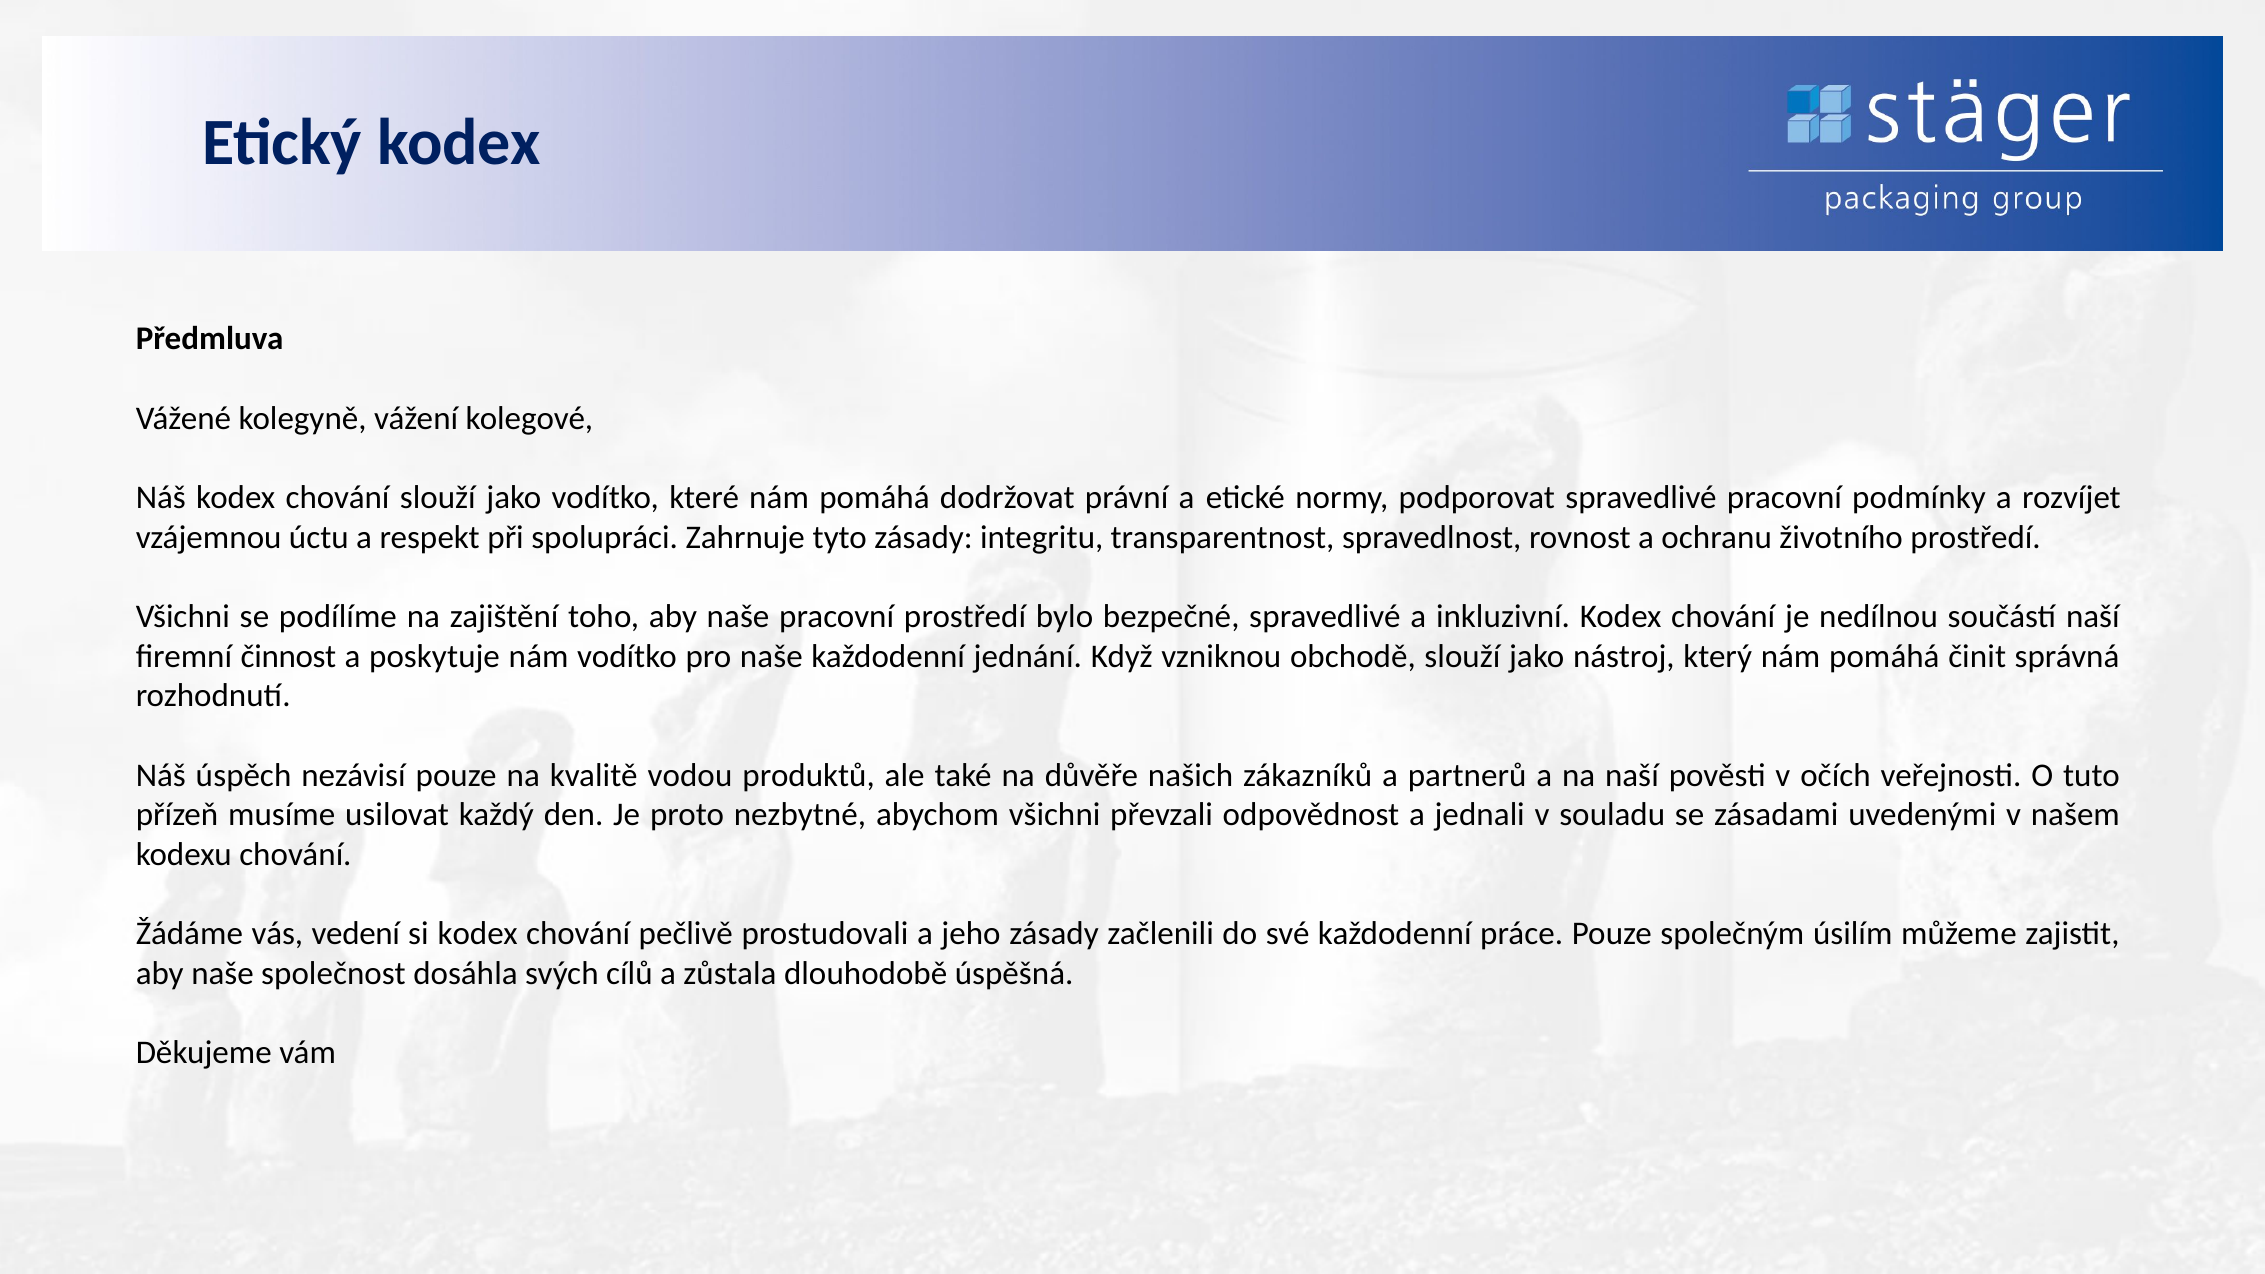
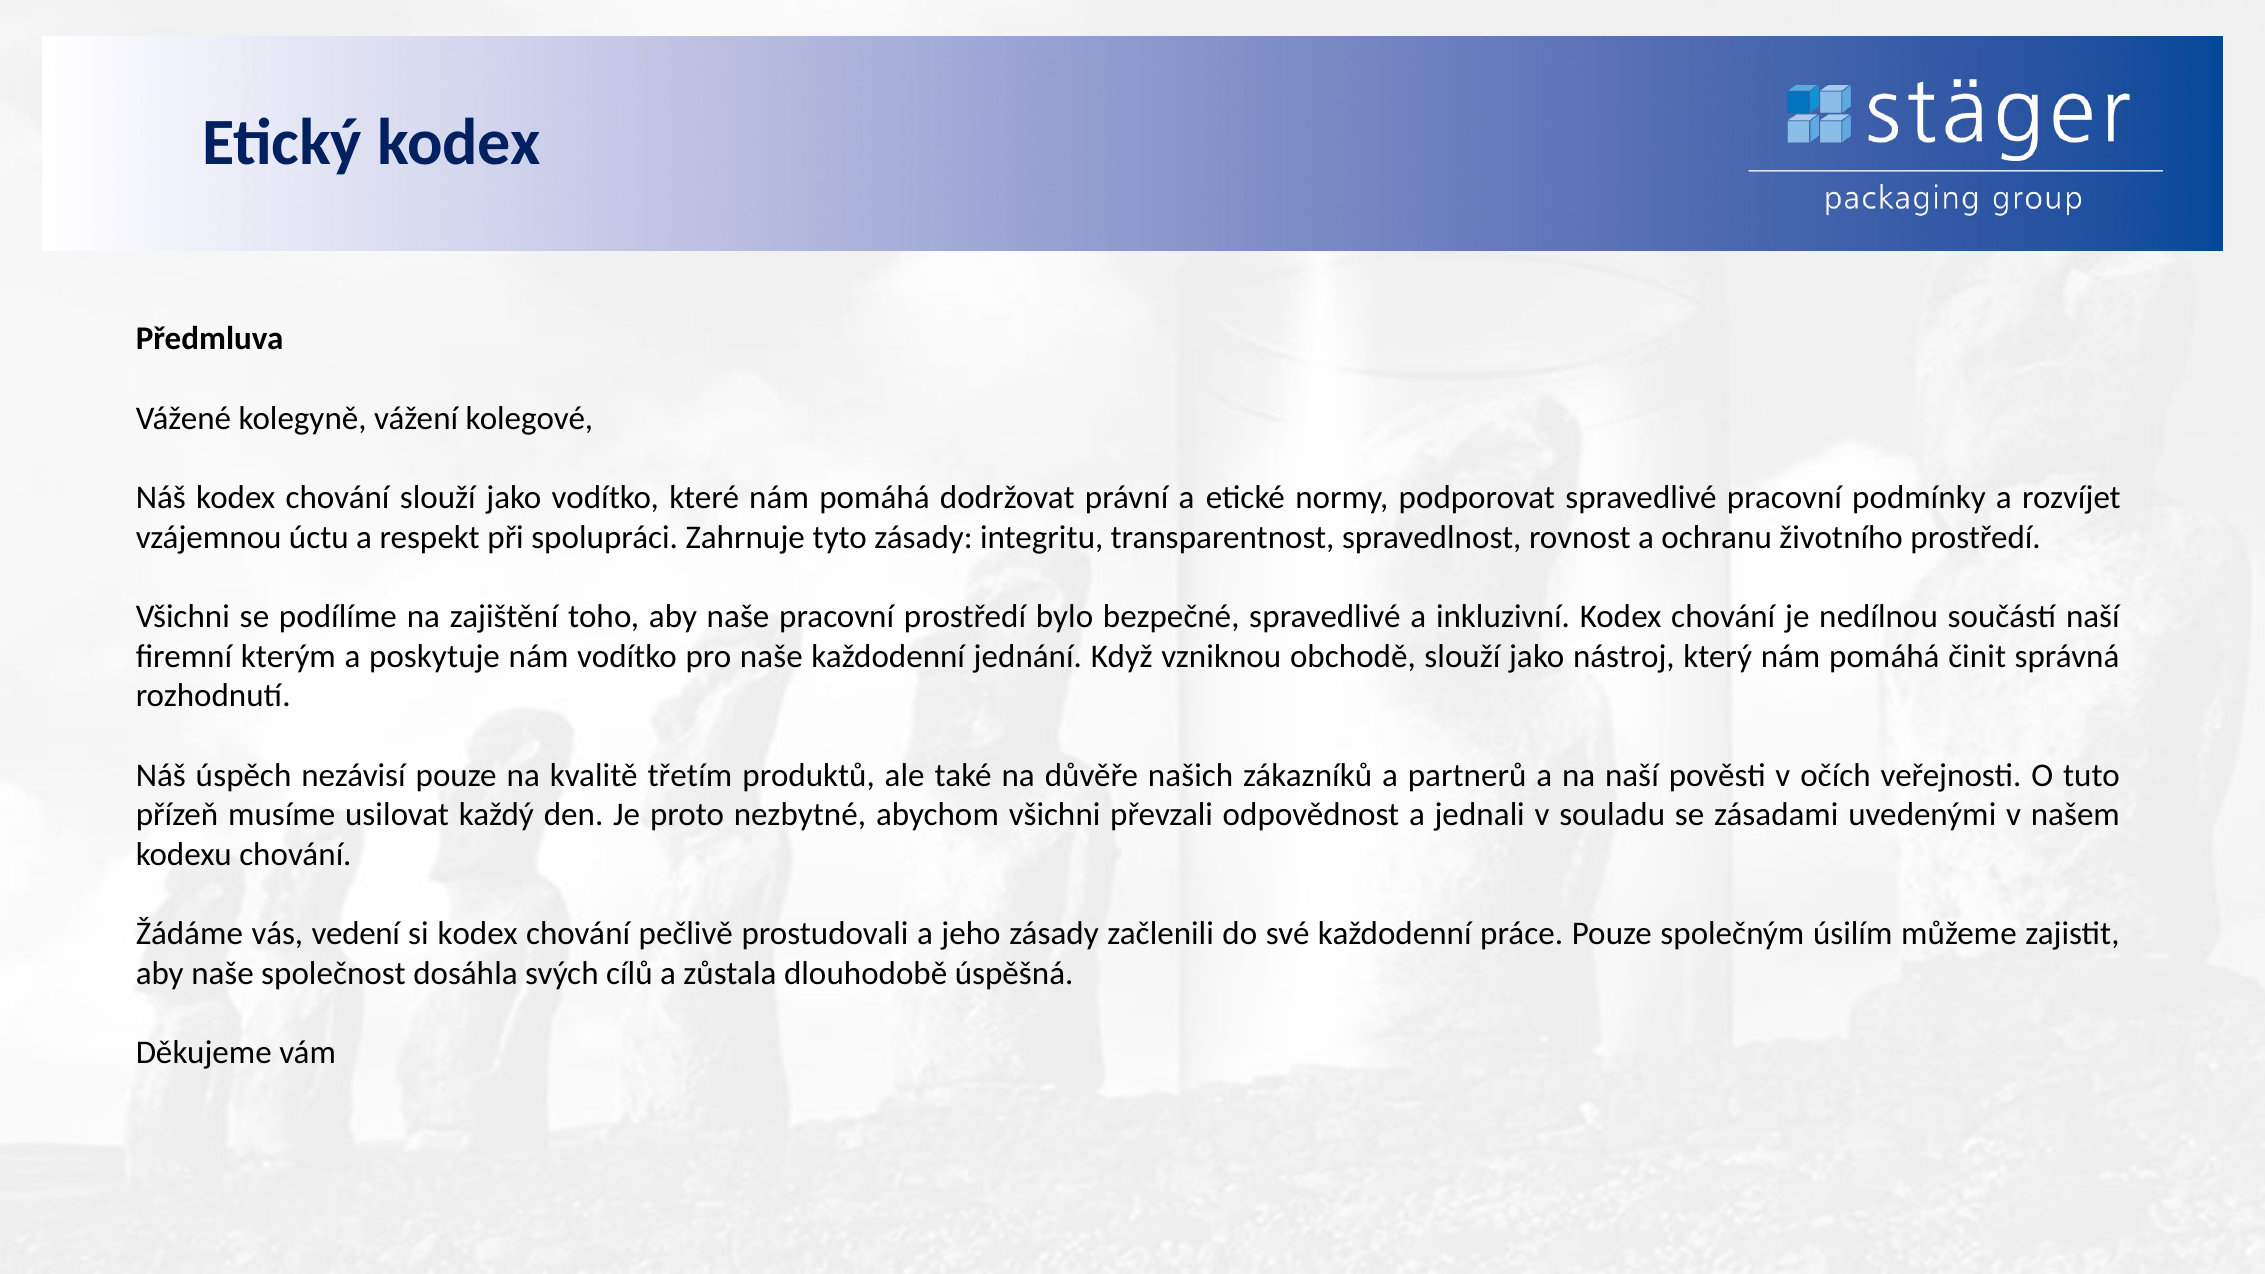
činnost: činnost -> kterým (288, 656)
vodou: vodou -> třetím (690, 775)
